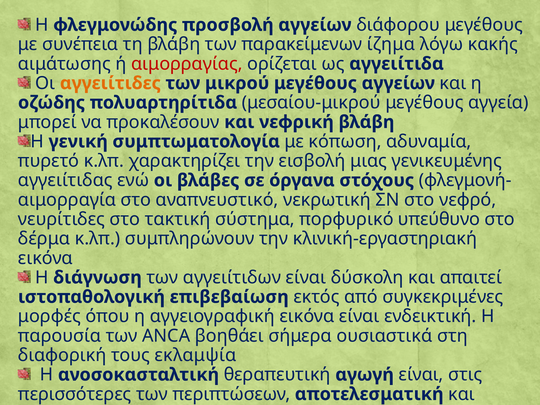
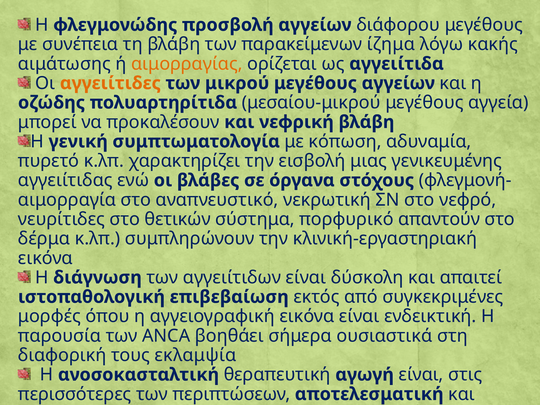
αιμορραγίας colour: red -> orange (187, 64)
τακτική: τακτική -> θετικών (178, 219)
υπεύθυνο: υπεύθυνο -> απαντούν (439, 219)
